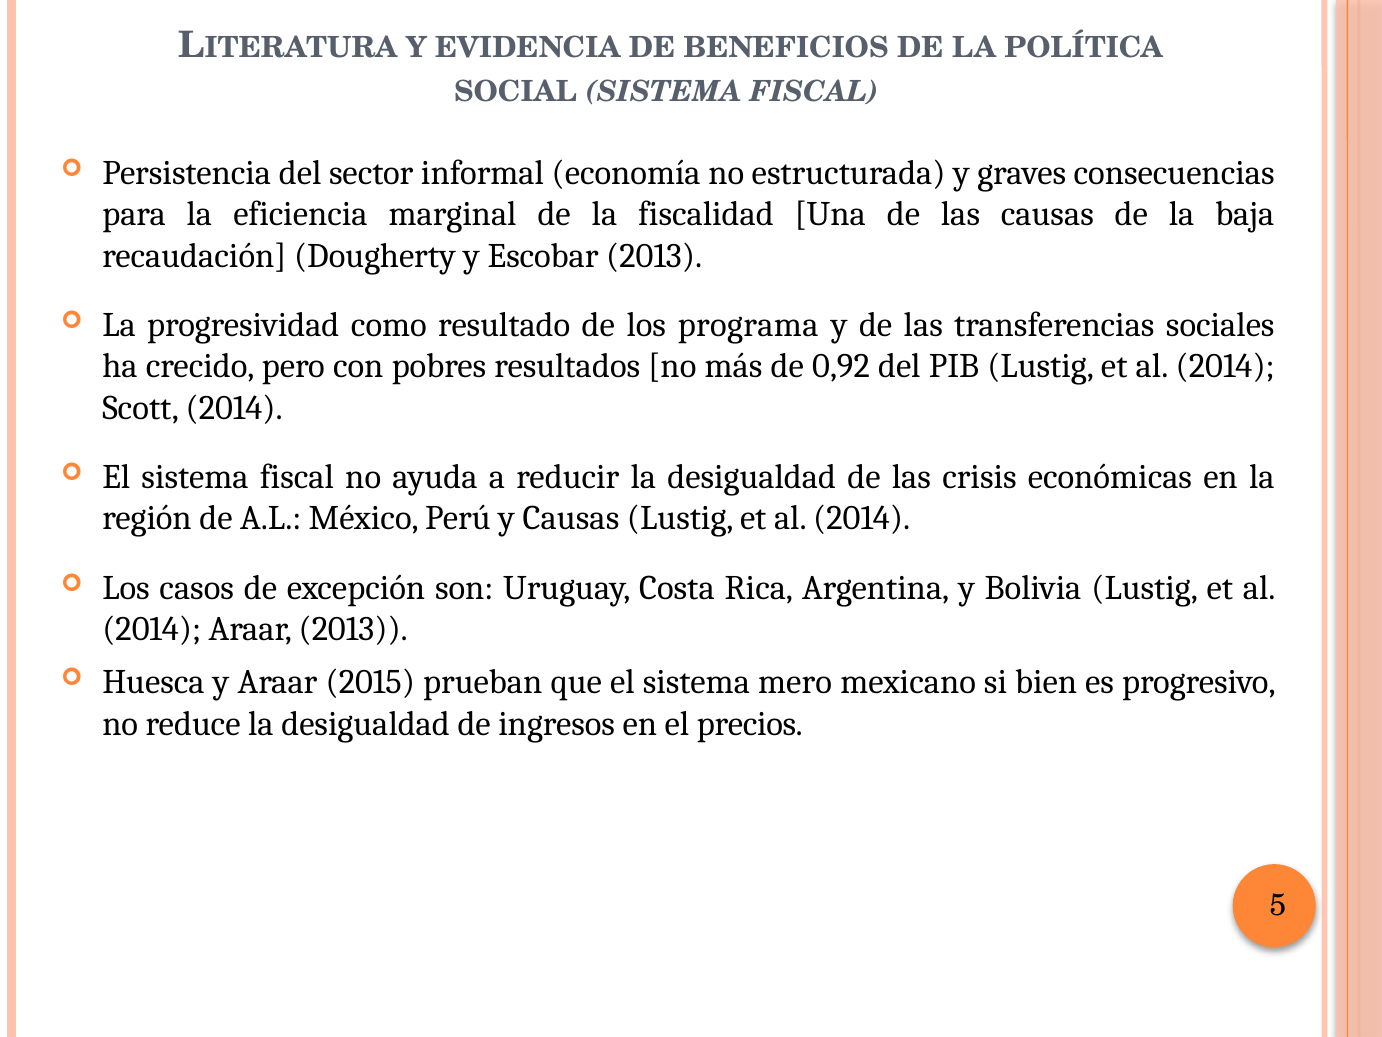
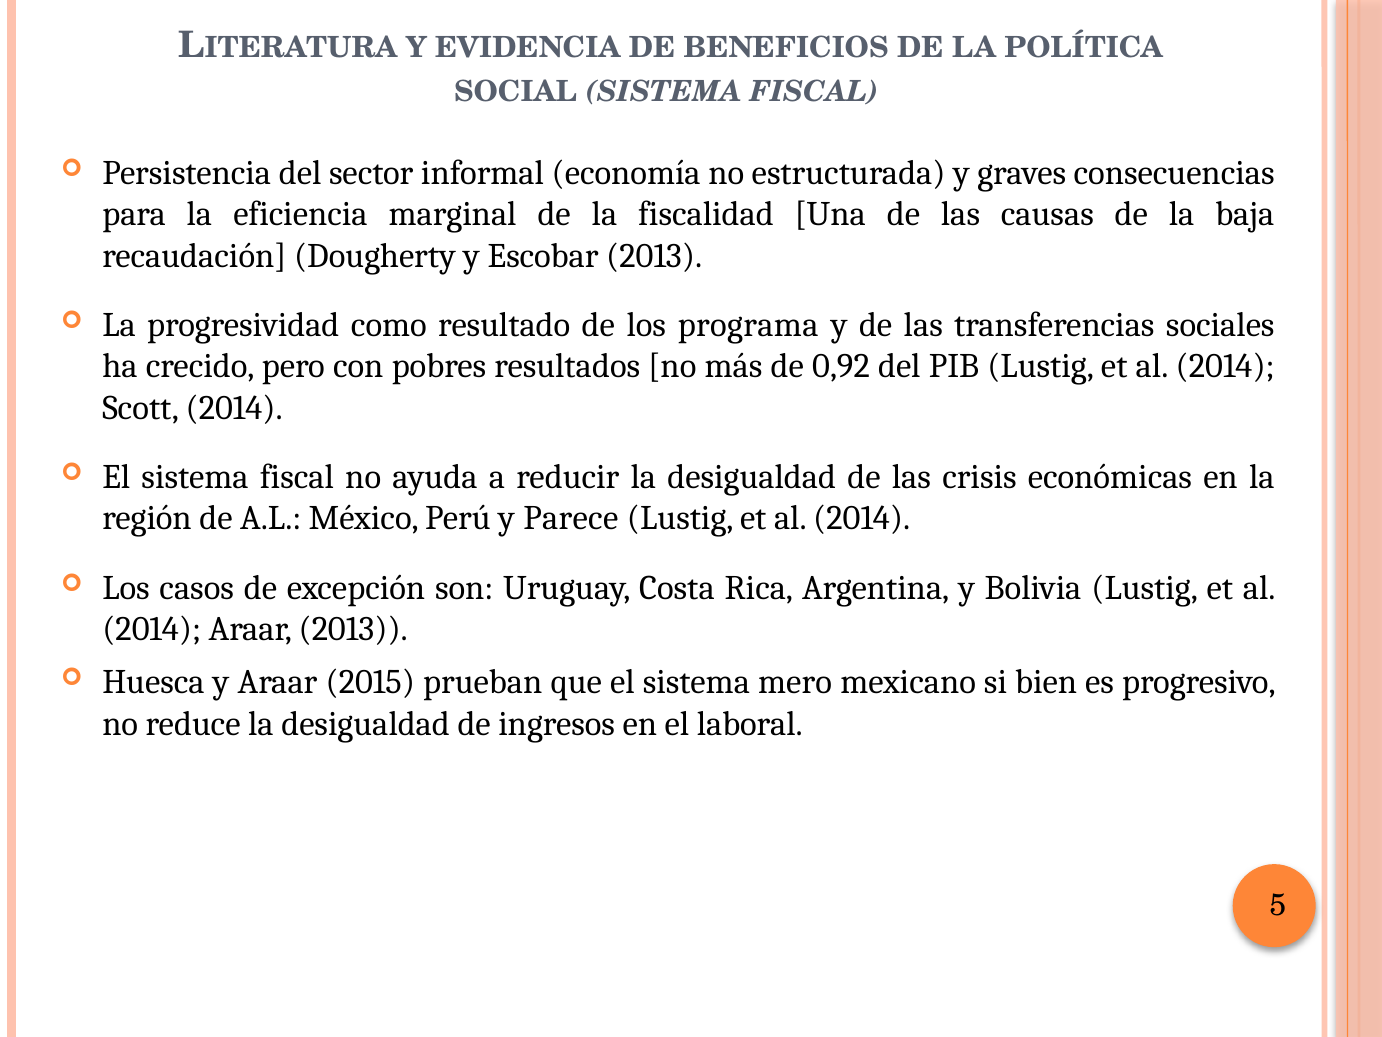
y Causas: Causas -> Parece (571, 518)
precios: precios -> laboral (750, 723)
